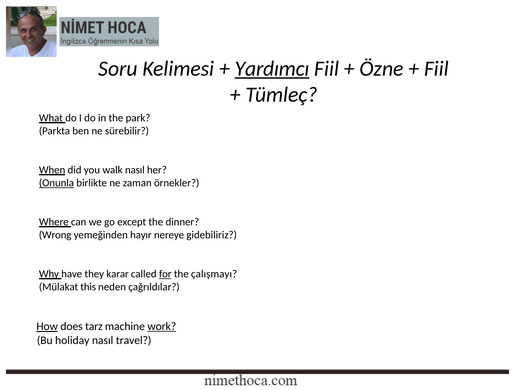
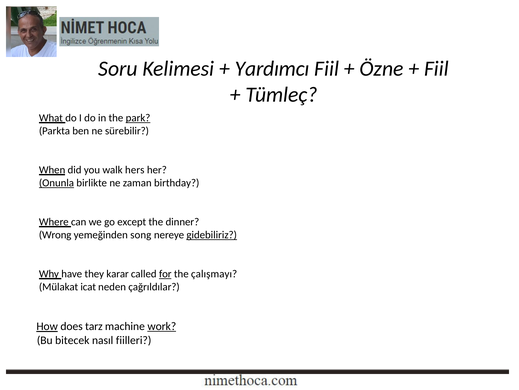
Yardımcı underline: present -> none (272, 69)
park underline: none -> present (138, 118)
walk nasıl: nasıl -> hers (135, 170)
örnekler: örnekler -> birthday (177, 183)
hayır: hayır -> song (141, 235)
gidebiliriz underline: none -> present (212, 235)
this: this -> icat (88, 286)
holiday: holiday -> bitecek (72, 340)
travel: travel -> fiilleri (134, 340)
